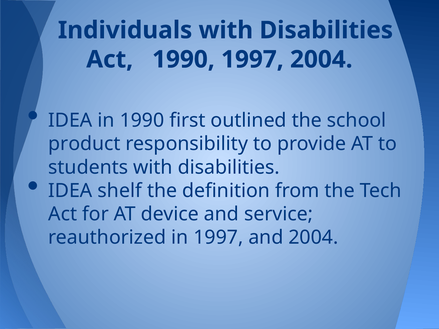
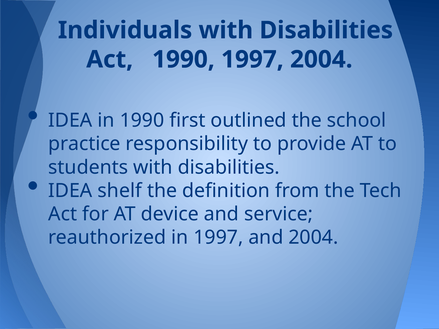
product: product -> practice (84, 144)
